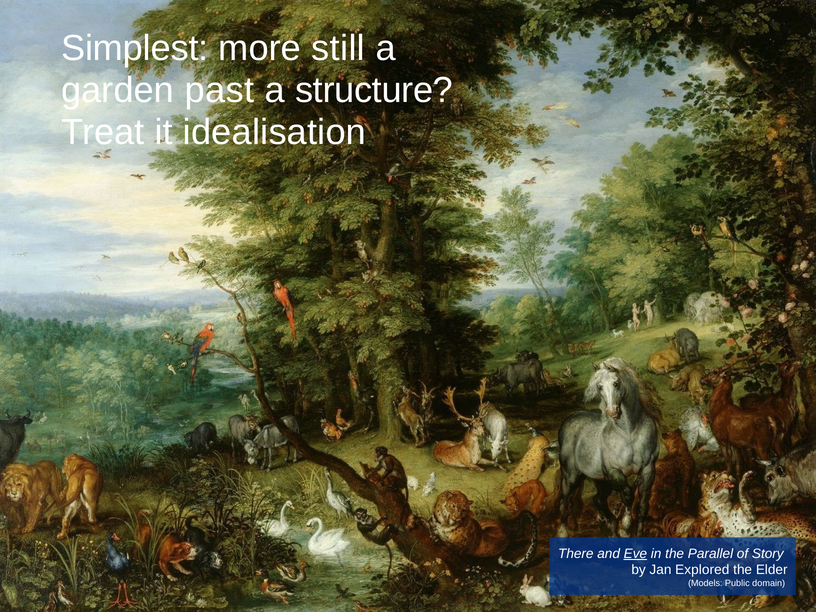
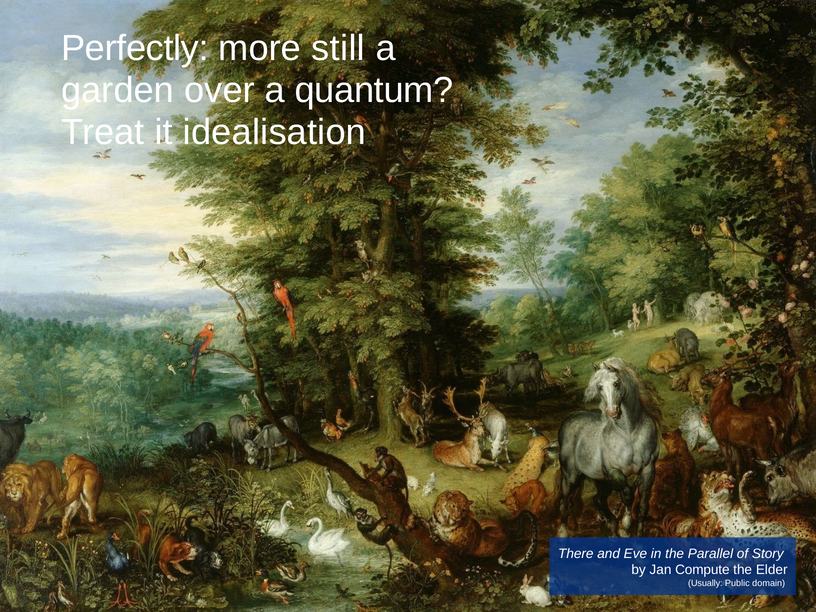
Simplest: Simplest -> Perfectly (135, 48)
past: past -> over (219, 90)
structure: structure -> quantum (374, 90)
Eve underline: present -> none (635, 554)
Explored: Explored -> Compute (702, 570)
Models: Models -> Usually (705, 583)
